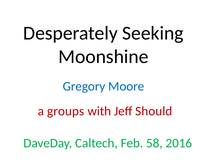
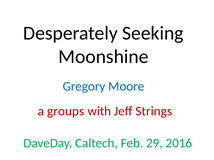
Should: Should -> Strings (154, 111)
58: 58 -> 29 (154, 144)
